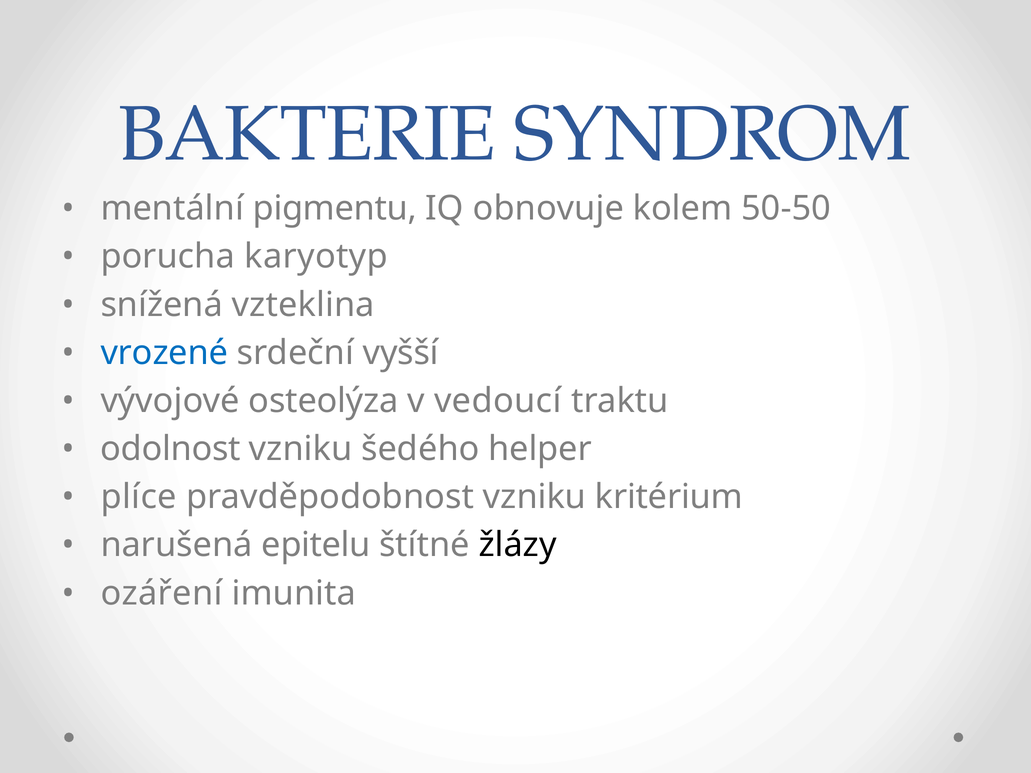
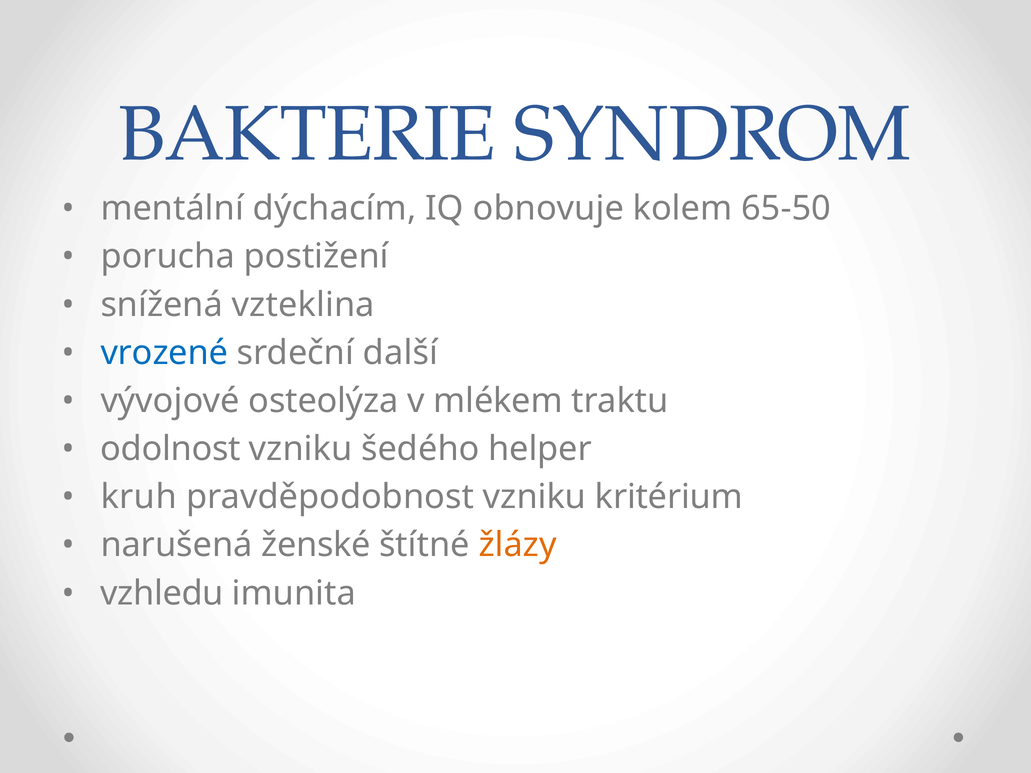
pigmentu: pigmentu -> dýchacím (335, 209)
50-50: 50-50 -> 65-50 (786, 209)
karyotyp: karyotyp -> postižení (316, 257)
vyšší: vyšší -> další (401, 353)
vedoucí: vedoucí -> mlékem (498, 401)
plíce: plíce -> kruh (139, 497)
epitelu: epitelu -> ženské (316, 545)
žlázy colour: black -> orange (518, 545)
ozáření: ozáření -> vzhledu (162, 593)
